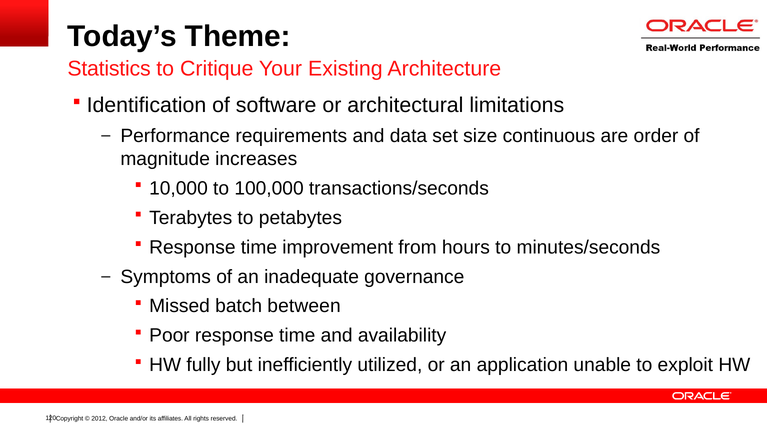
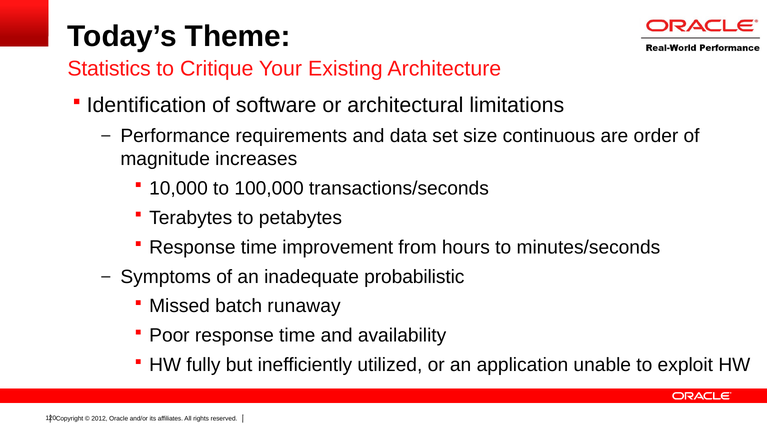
governance: governance -> probabilistic (414, 276)
between: between -> runaway (304, 306)
